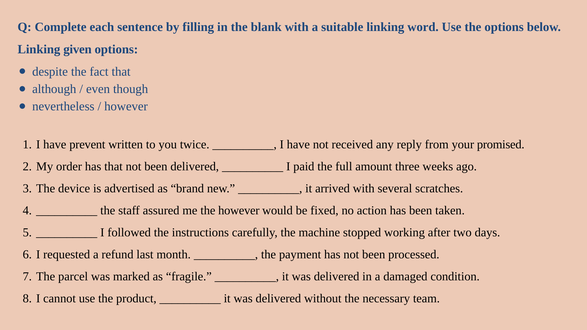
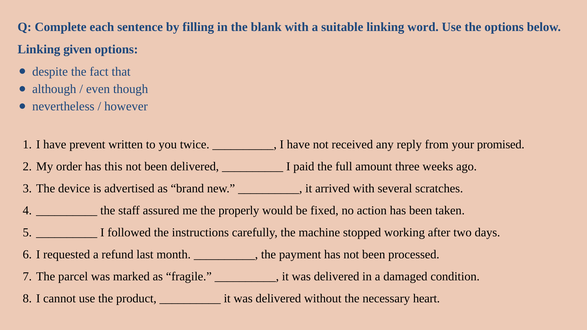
has that: that -> this (113, 166)
the however: however -> properly (239, 211)
team: team -> heart (426, 299)
